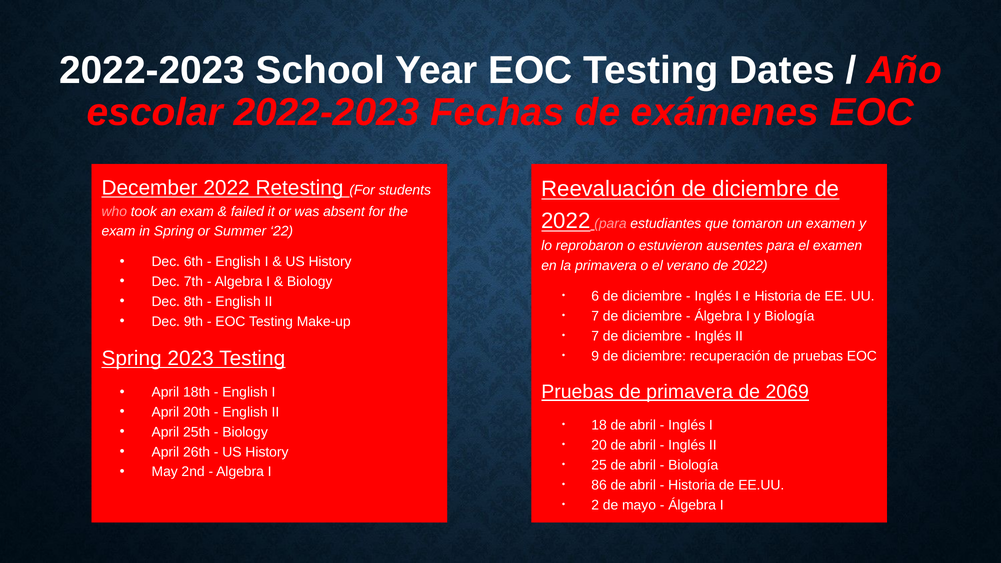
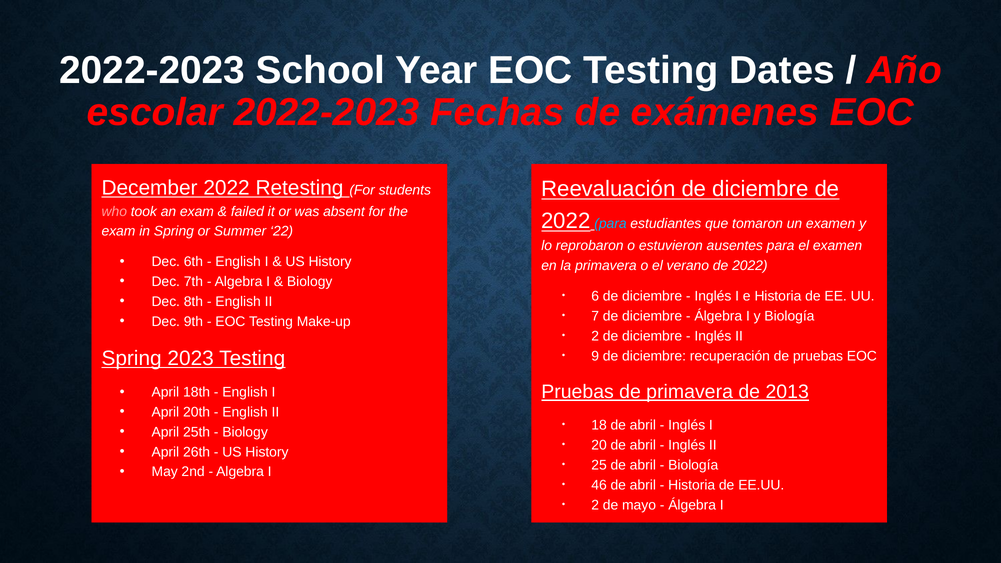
para colour: pink -> light blue (610, 224)
7: 7 -> 2 (595, 336)
2069: 2069 -> 2013 (787, 392)
86: 86 -> 46 (599, 485)
